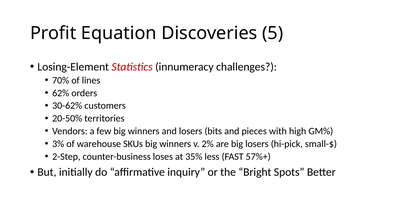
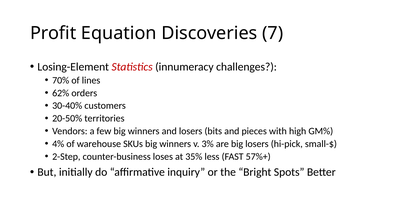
5: 5 -> 7 (273, 33)
30-62%: 30-62% -> 30-40% (67, 106)
3%: 3% -> 4% (58, 144)
2%: 2% -> 3% (208, 144)
